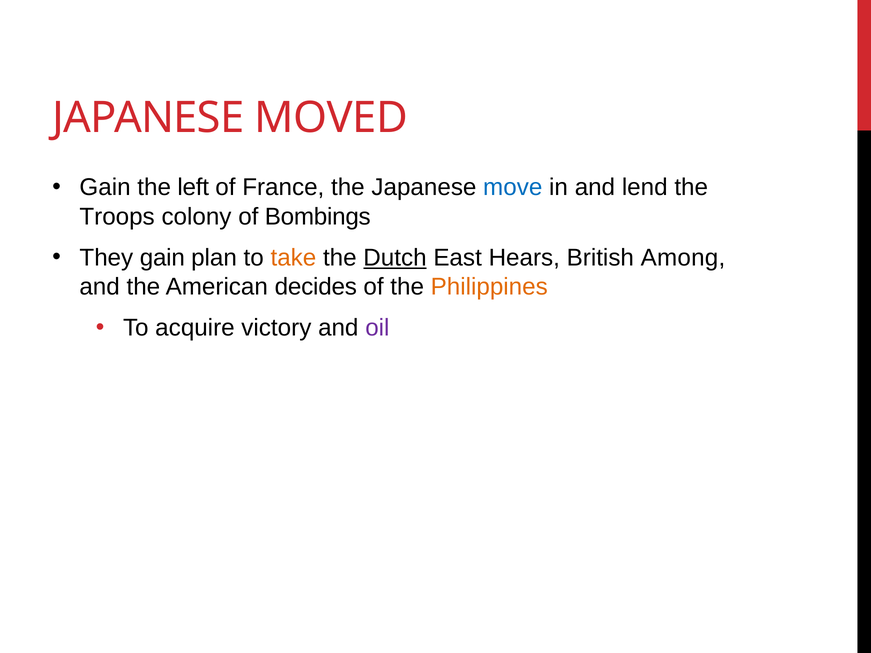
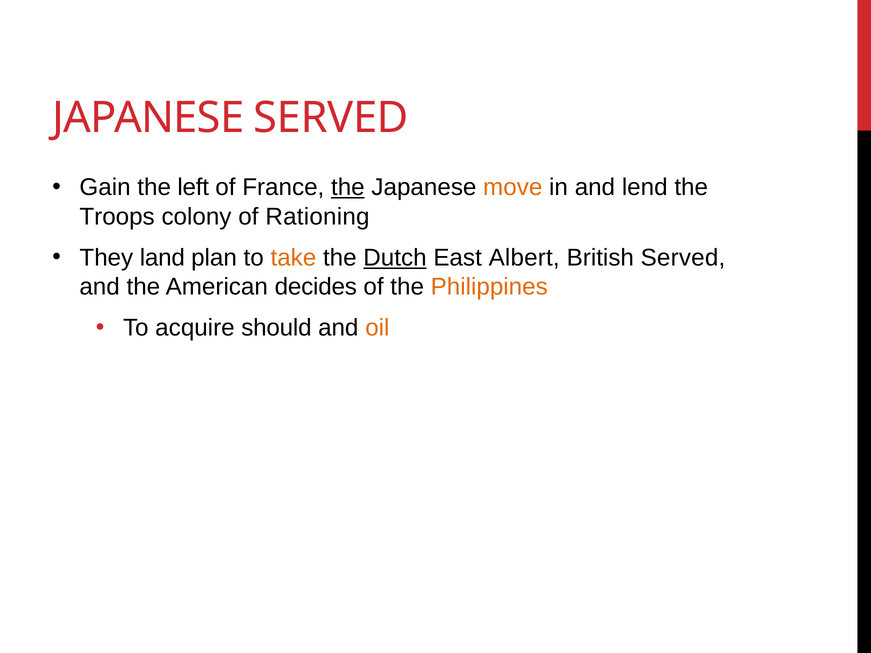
JAPANESE MOVED: MOVED -> SERVED (331, 118)
the underline: none -> present (348, 188)
move colour: blue -> orange (513, 188)
Bombings: Bombings -> Rationing (317, 217)
They gain: gain -> land (162, 258)
Hears: Hears -> Albert (524, 258)
British Among: Among -> Served (683, 258)
victory: victory -> should (276, 328)
oil colour: purple -> orange (377, 328)
